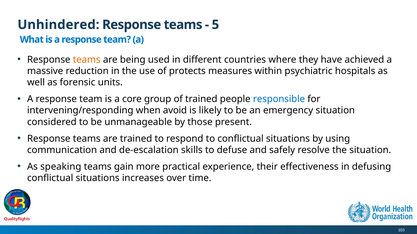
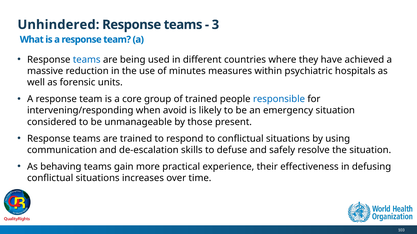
5: 5 -> 3 (215, 25)
teams colour: orange -> blue (87, 60)
protects: protects -> minutes (187, 71)
speaking: speaking -> behaving (61, 167)
